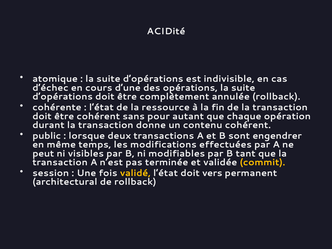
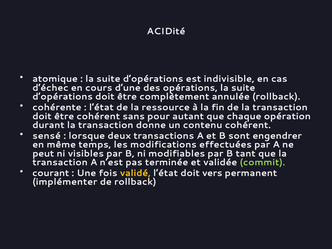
public: public -> sensé (47, 136)
commit colour: yellow -> light green (262, 162)
session: session -> courant (51, 173)
architectural: architectural -> implémenter (65, 182)
